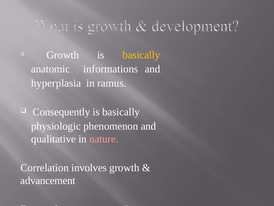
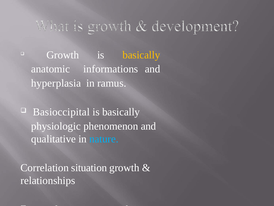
Consequently: Consequently -> Basioccipital (61, 112)
nature colour: pink -> light blue (104, 139)
involves: involves -> situation (89, 167)
advancement: advancement -> relationships (48, 180)
